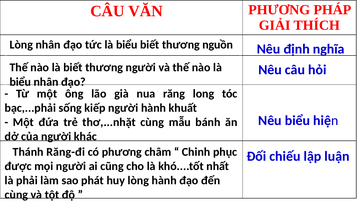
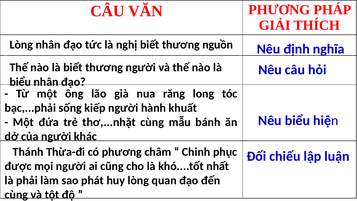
tức là biểu: biểu -> nghị (127, 45)
Răng-đi: Răng-đi -> Thừa-đi (66, 152)
lòng hành: hành -> quan (164, 180)
